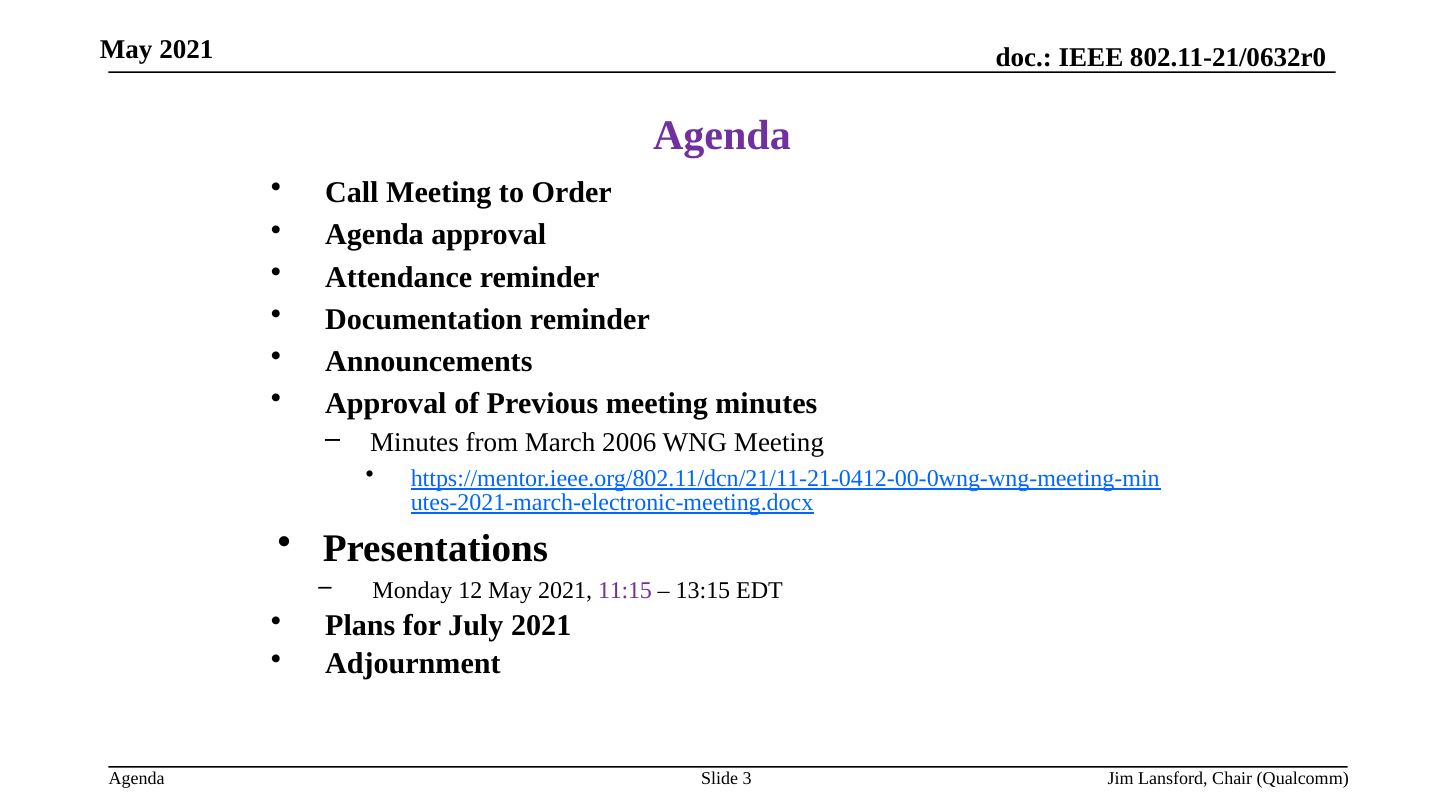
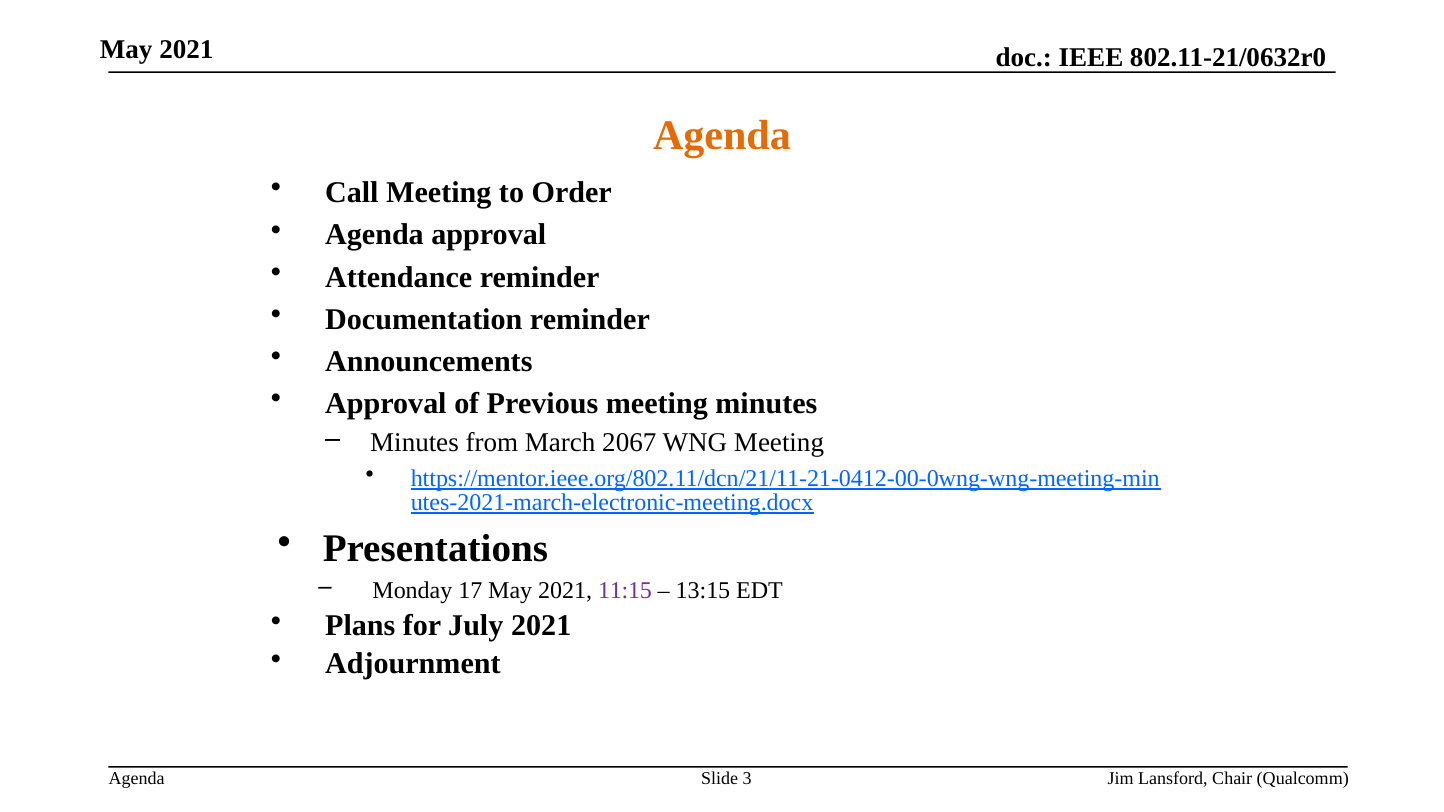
Agenda colour: purple -> orange (722, 136)
2006: 2006 -> 2067 (629, 443)
12: 12 -> 17 (470, 591)
